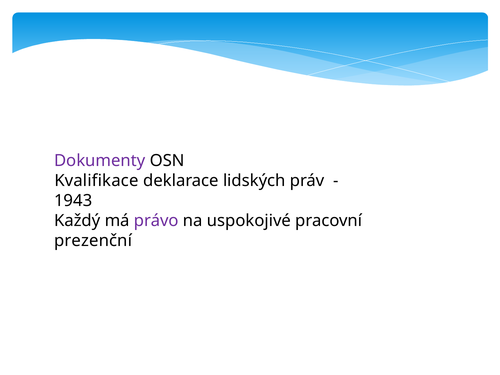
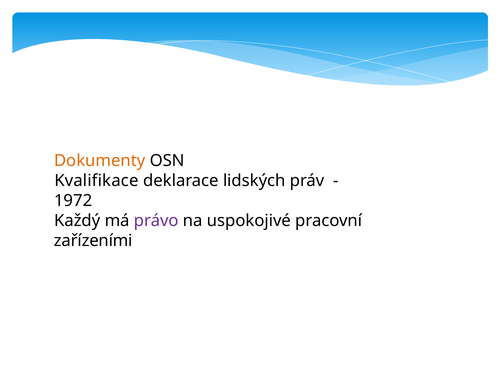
Dokumenty colour: purple -> orange (100, 161)
1943: 1943 -> 1972 (73, 201)
prezenční: prezenční -> zařízeními (93, 241)
